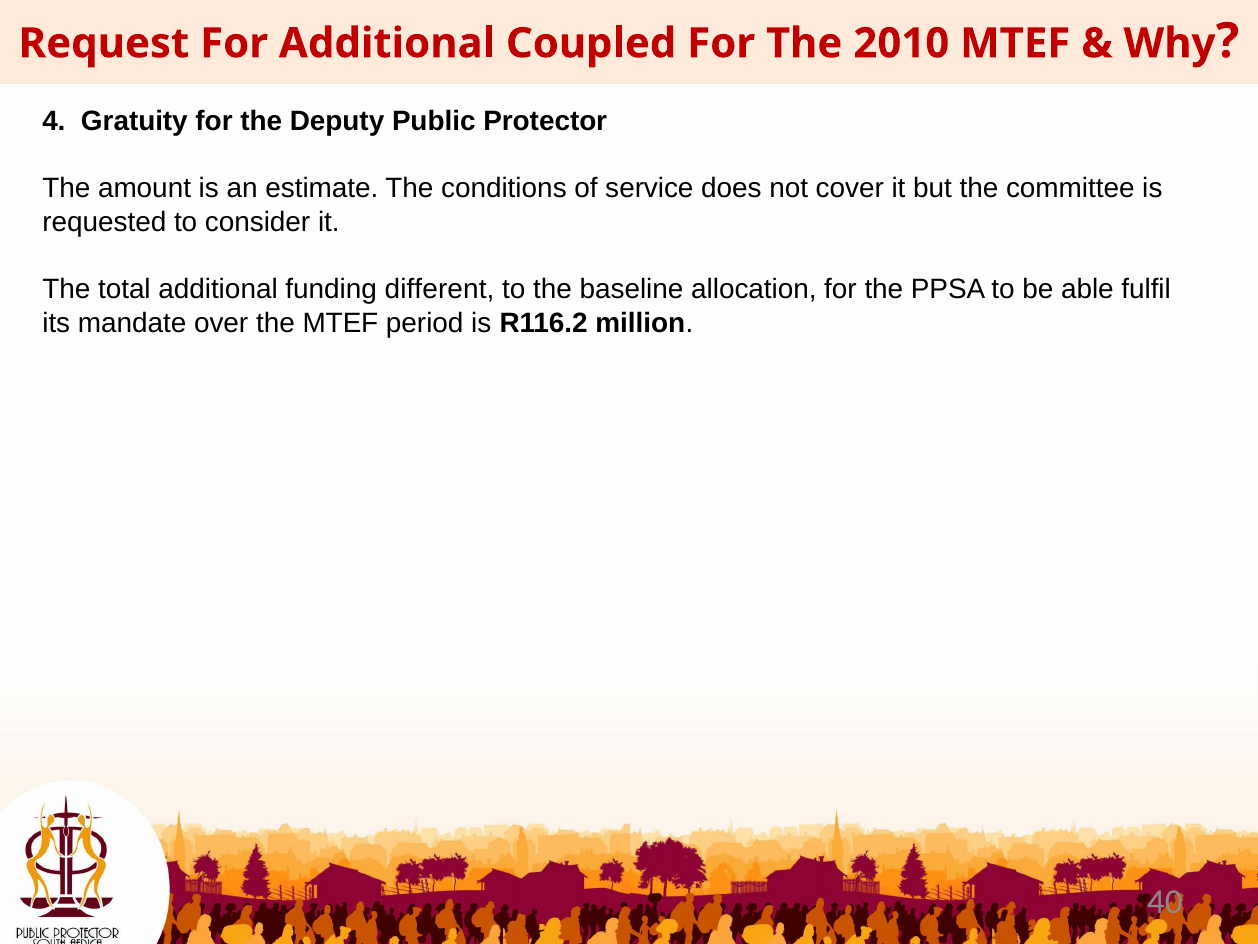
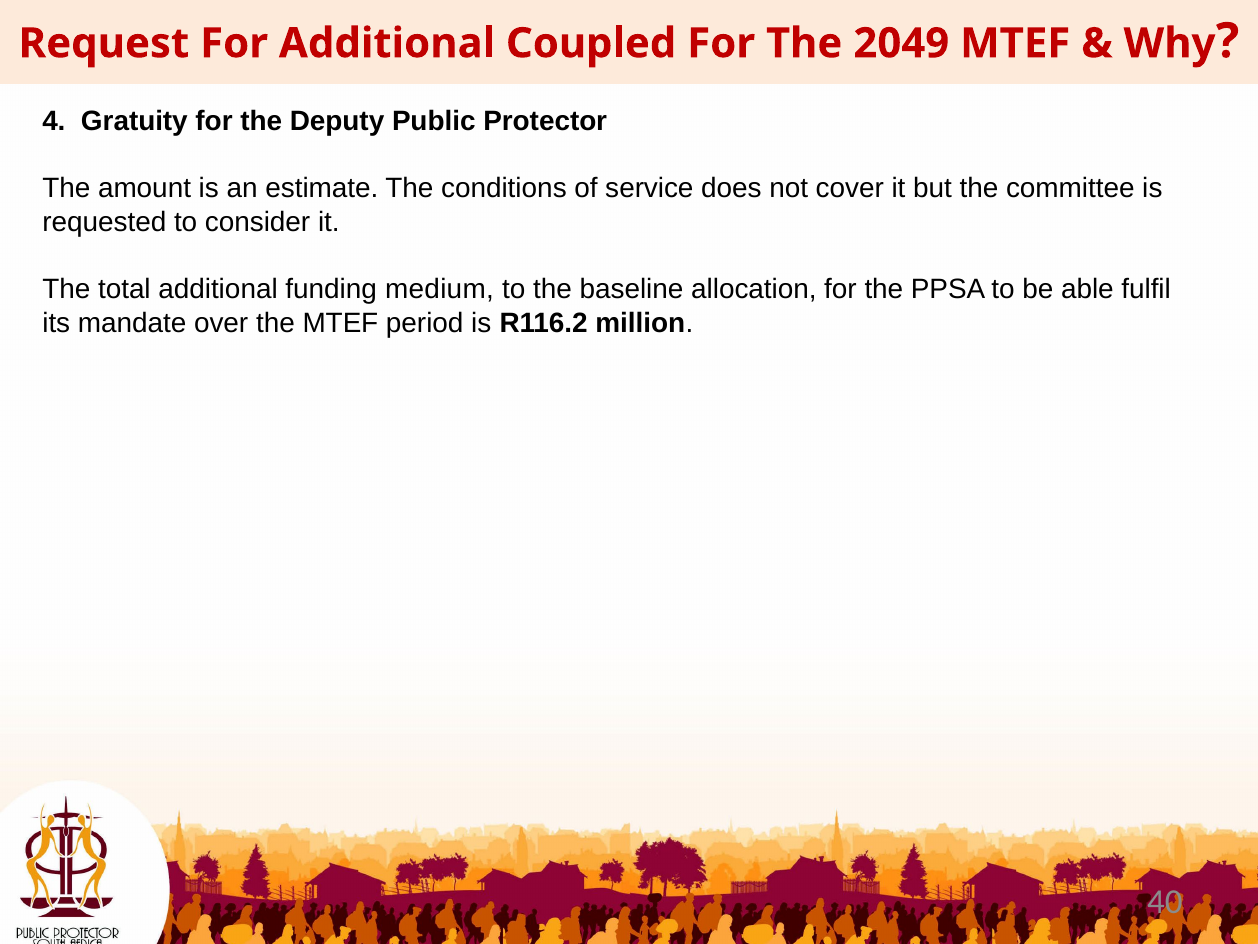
2010: 2010 -> 2049 (901, 43)
different: different -> medium (439, 289)
